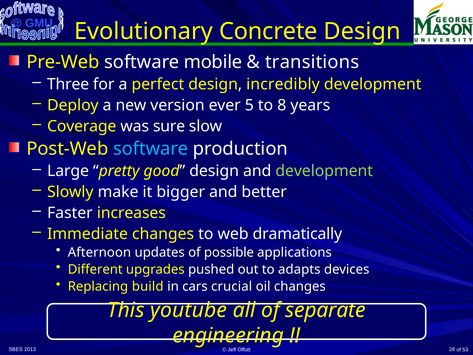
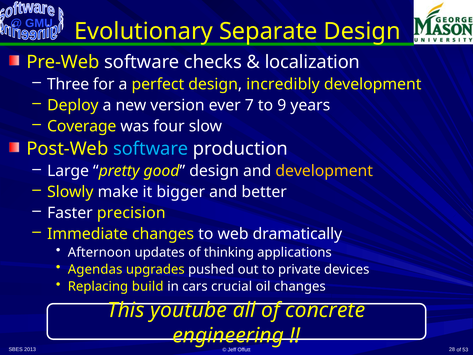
Concrete: Concrete -> Separate (268, 31)
mobile: mobile -> checks (213, 62)
transitions: transitions -> localization (312, 62)
5: 5 -> 7 (249, 105)
8: 8 -> 9 (282, 105)
sure: sure -> four (169, 126)
development colour: light green -> yellow (324, 171)
increases: increases -> precision (131, 213)
possible: possible -> thinking (229, 252)
Different: Different -> Agendas (95, 269)
adapts: adapts -> private (299, 269)
separate: separate -> concrete (325, 310)
